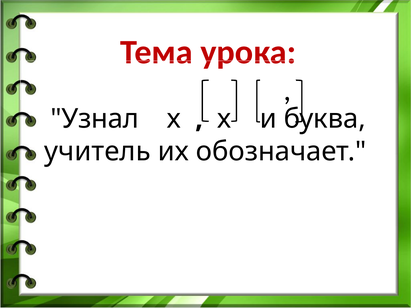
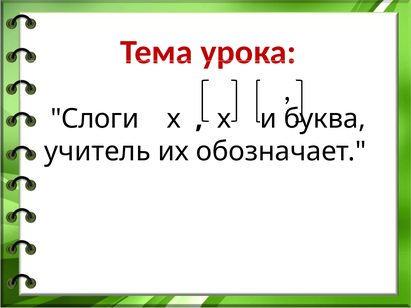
Узнал: Узнал -> Слоги (95, 119)
